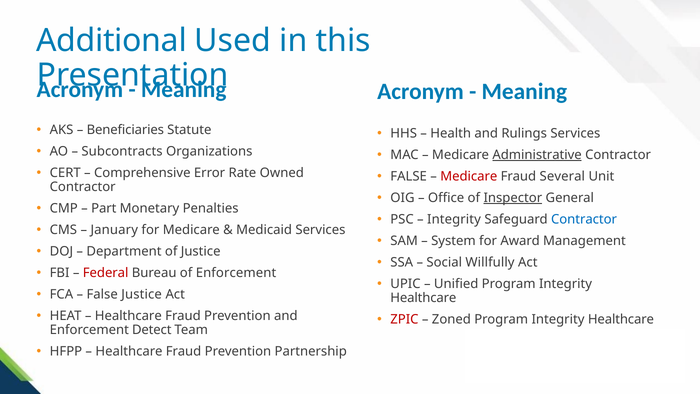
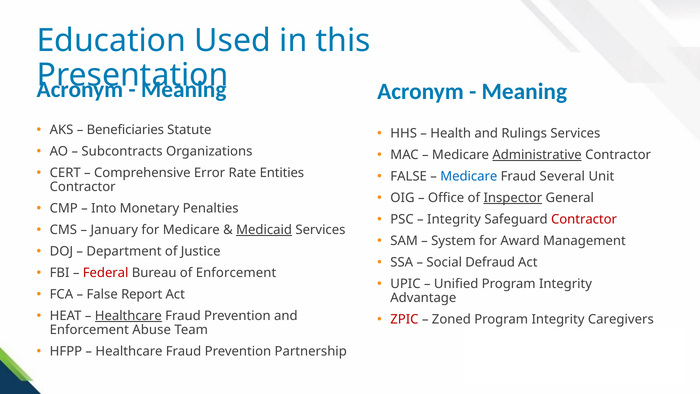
Additional: Additional -> Education (111, 41)
Owned: Owned -> Entities (282, 173)
Medicare colour: red -> blue (469, 176)
Part: Part -> Into (104, 208)
Contractor colour: blue -> red (584, 219)
Medicaid underline: none -> present (264, 230)
Willfully: Willfully -> Defraud (490, 262)
False Justice: Justice -> Report (142, 294)
Healthcare: Healthcare -> Advantage (423, 298)
Healthcare underline: none -> present (128, 316)
Zoned Program Integrity Healthcare: Healthcare -> Caregivers (621, 319)
Detect: Detect -> Abuse (152, 330)
